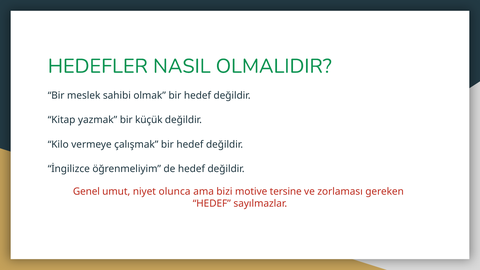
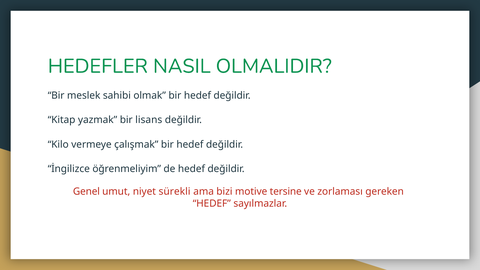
küçük: küçük -> lisans (149, 120)
olunca: olunca -> sürekli (175, 192)
